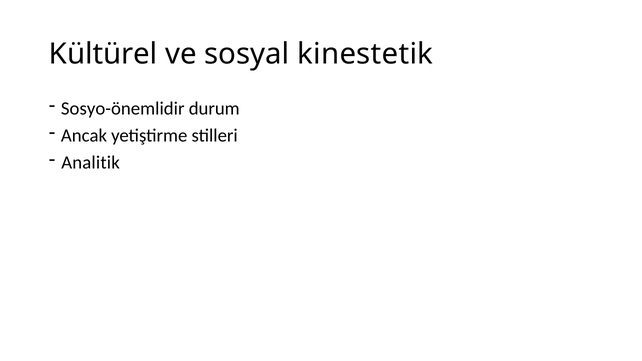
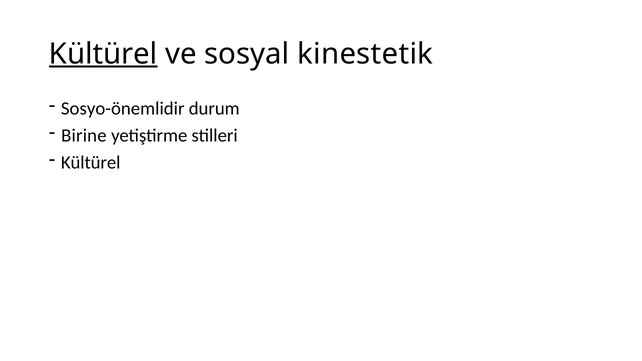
Kültürel underline: none -> present (103, 54)
Ancak: Ancak -> Birine (84, 135)
Analitik: Analitik -> Kültürel (91, 162)
